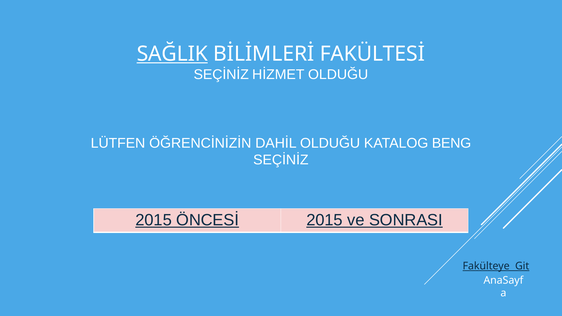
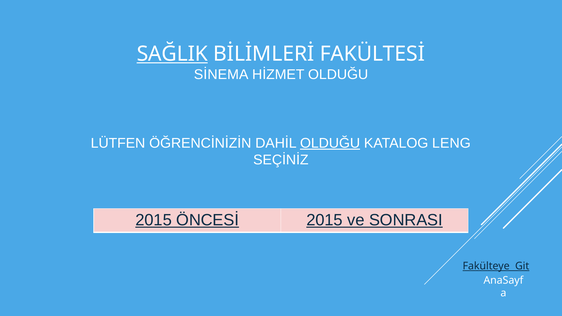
SEÇİNİZ: SEÇİNİZ -> SİNEMA (221, 74)
OLDUĞU underline: none -> present (330, 143)
BENG: BENG -> LENG (451, 143)
